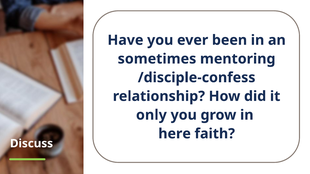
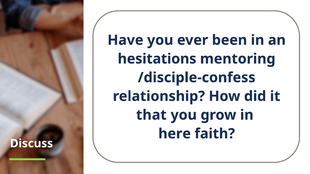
sometimes: sometimes -> hesitations (157, 59)
only: only -> that (151, 115)
